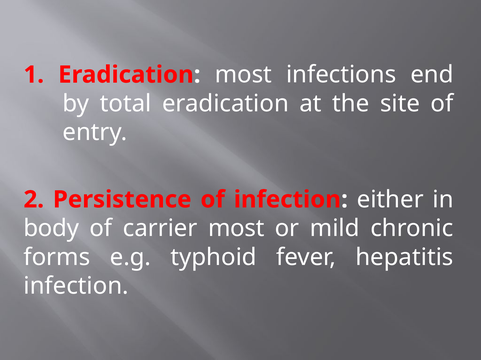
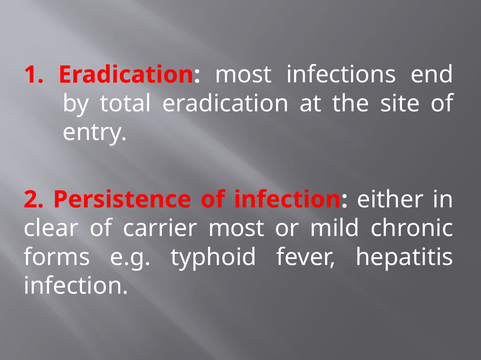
body: body -> clear (51, 229)
